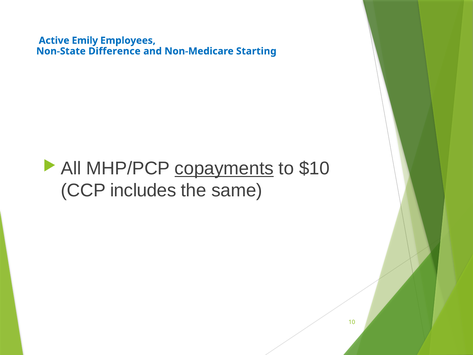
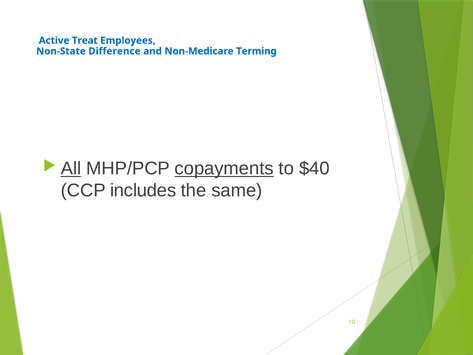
Emily: Emily -> Treat (85, 40)
Starting: Starting -> Terming (256, 51)
All underline: none -> present (71, 168)
$10: $10 -> $40 (314, 168)
